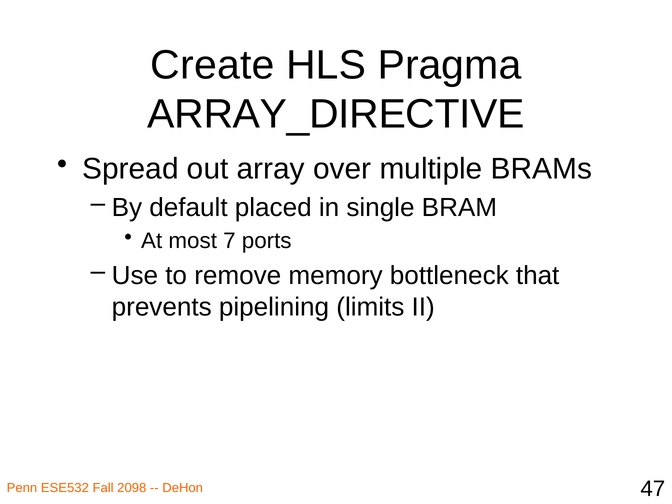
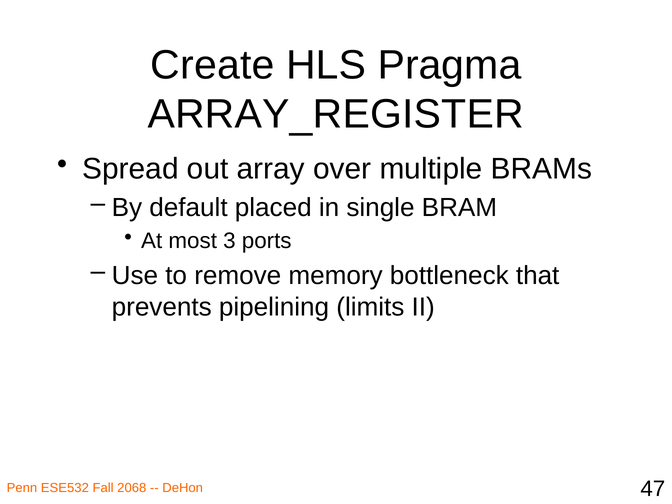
ARRAY_DIRECTIVE: ARRAY_DIRECTIVE -> ARRAY_REGISTER (336, 114)
7: 7 -> 3 (229, 241)
2098: 2098 -> 2068 (132, 488)
